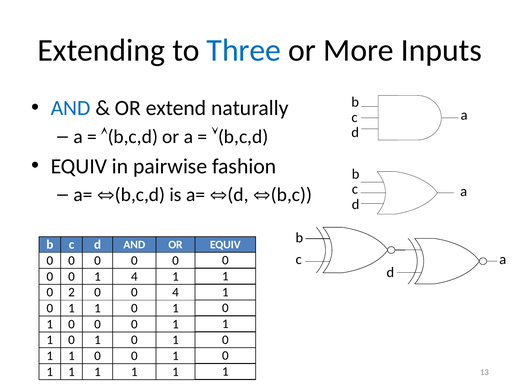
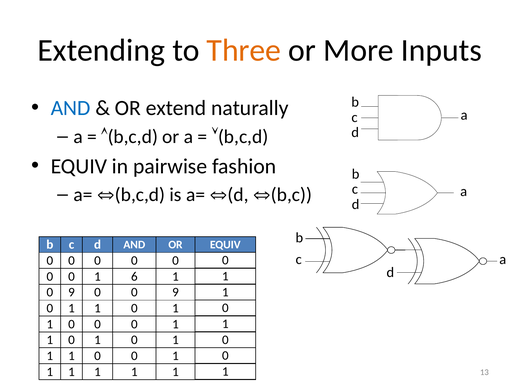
Three colour: blue -> orange (244, 50)
1 4: 4 -> 6 (134, 276)
2: 2 -> 9 (71, 292)
0 0 4: 4 -> 9 (175, 292)
